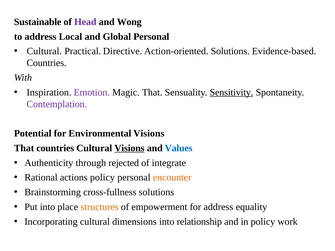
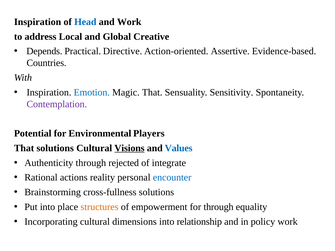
Sustainable: Sustainable -> Inspiration (38, 22)
Head colour: purple -> blue (85, 22)
and Wong: Wong -> Work (129, 22)
Global Personal: Personal -> Creative (151, 37)
Cultural: Cultural -> Depends (44, 51)
Action-oriented Solutions: Solutions -> Assertive (230, 51)
Emotion colour: purple -> blue (92, 92)
Sensitivity underline: present -> none (232, 92)
Environmental Visions: Visions -> Players (149, 134)
That countries: countries -> solutions (55, 148)
actions policy: policy -> reality (102, 178)
encounter colour: orange -> blue (172, 178)
for address: address -> through (219, 207)
